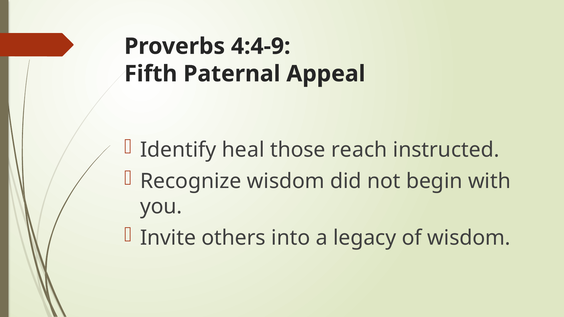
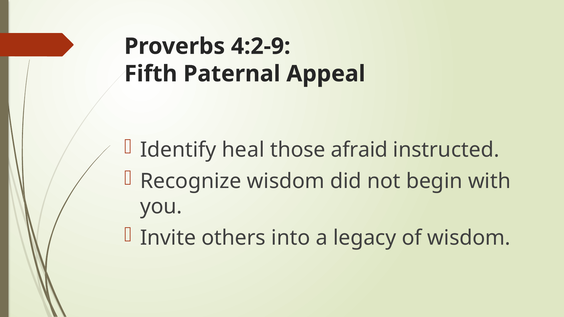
4:4-9: 4:4-9 -> 4:2-9 (261, 46)
reach: reach -> afraid (359, 150)
